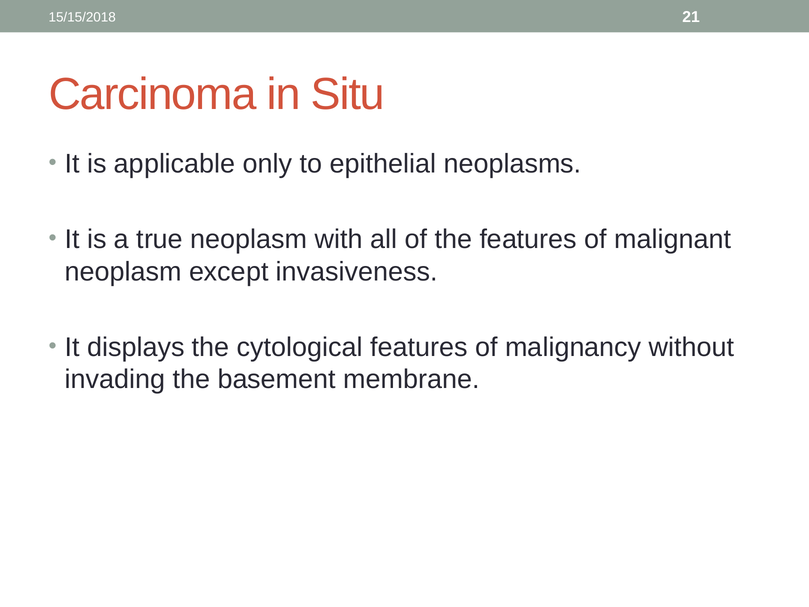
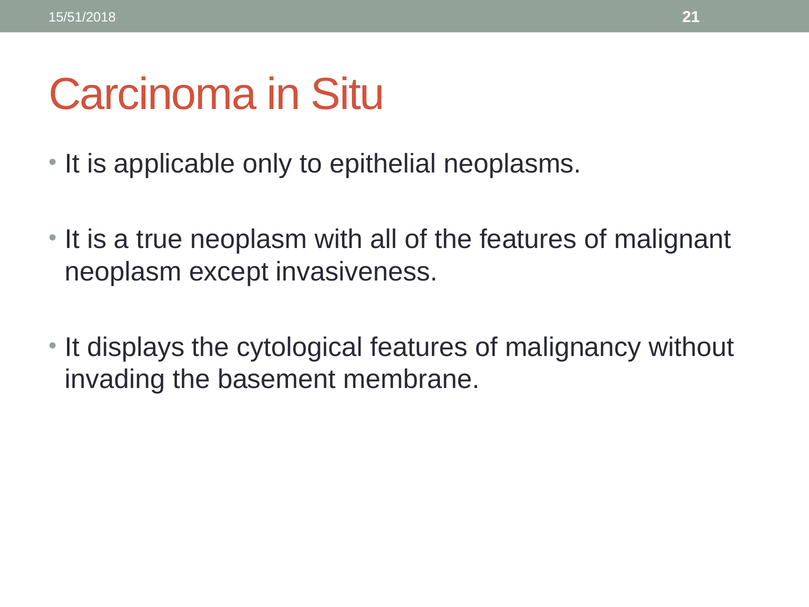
15/15/2018: 15/15/2018 -> 15/51/2018 (82, 17)
